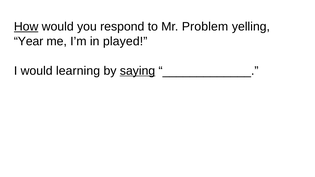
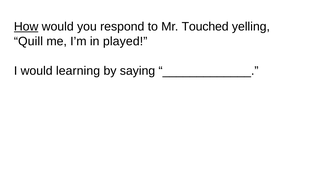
Problem: Problem -> Touched (205, 27)
Year: Year -> Quill (28, 41)
saying underline: present -> none (138, 71)
